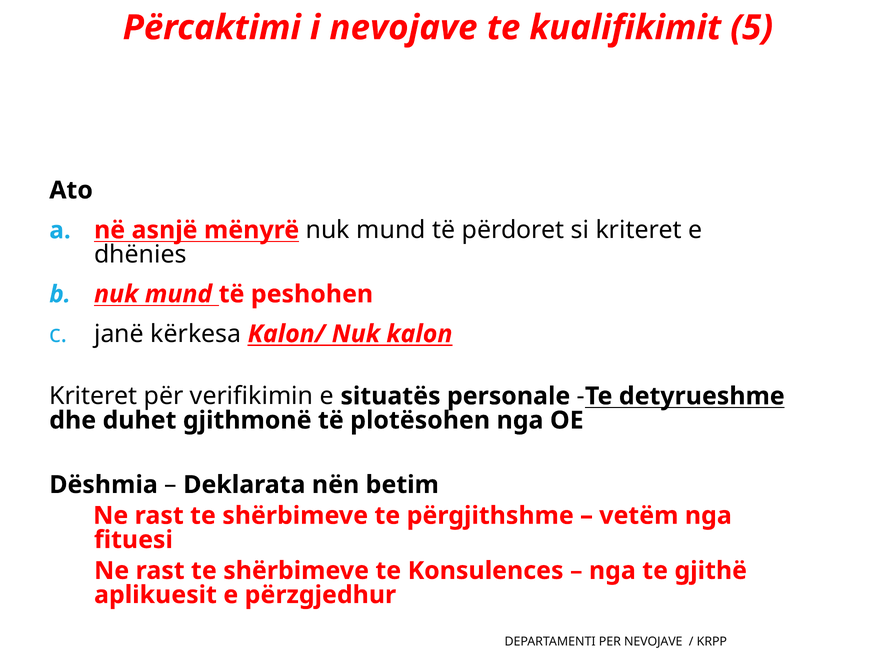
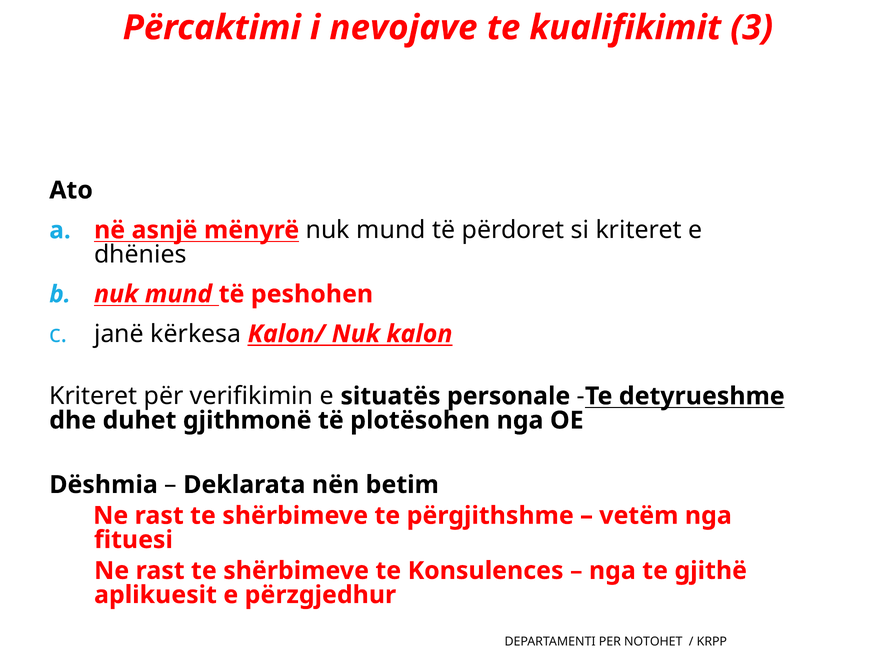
5: 5 -> 3 (752, 28)
PER NEVOJAVE: NEVOJAVE -> NOTOHET (653, 642)
